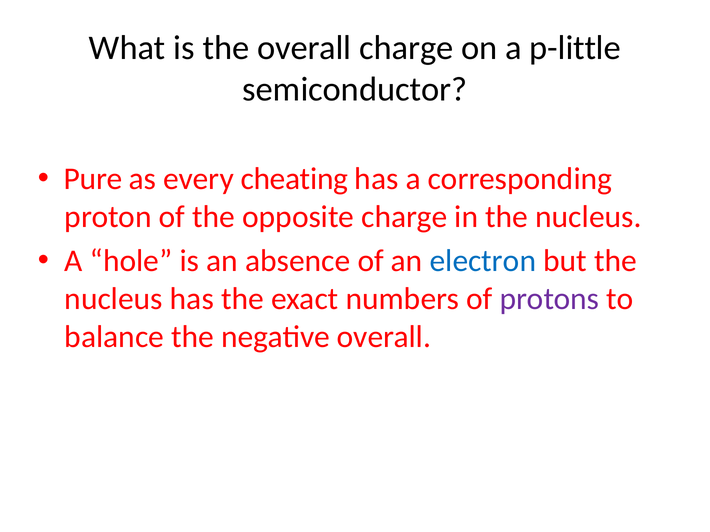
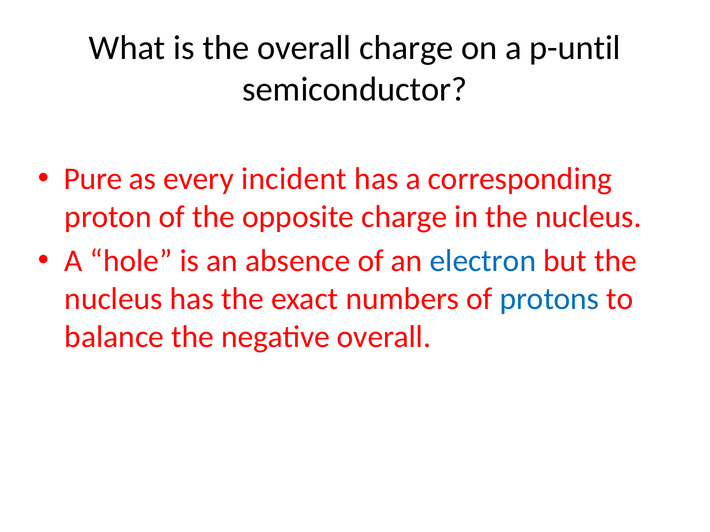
p-little: p-little -> p-until (575, 48)
cheating: cheating -> incident (294, 179)
protons colour: purple -> blue (549, 299)
